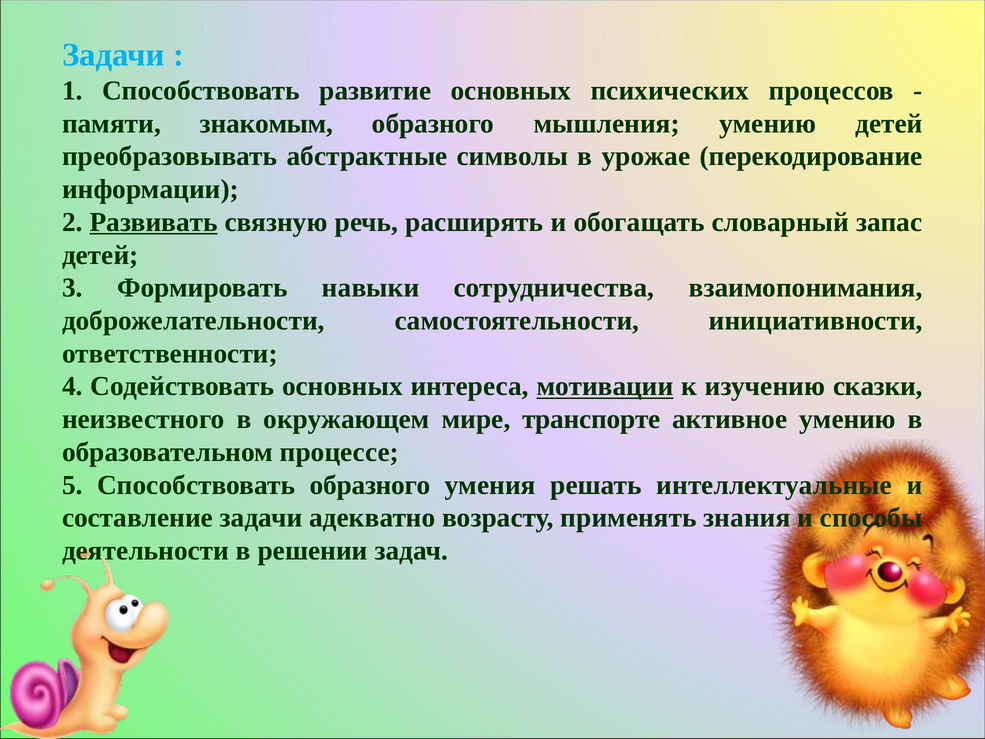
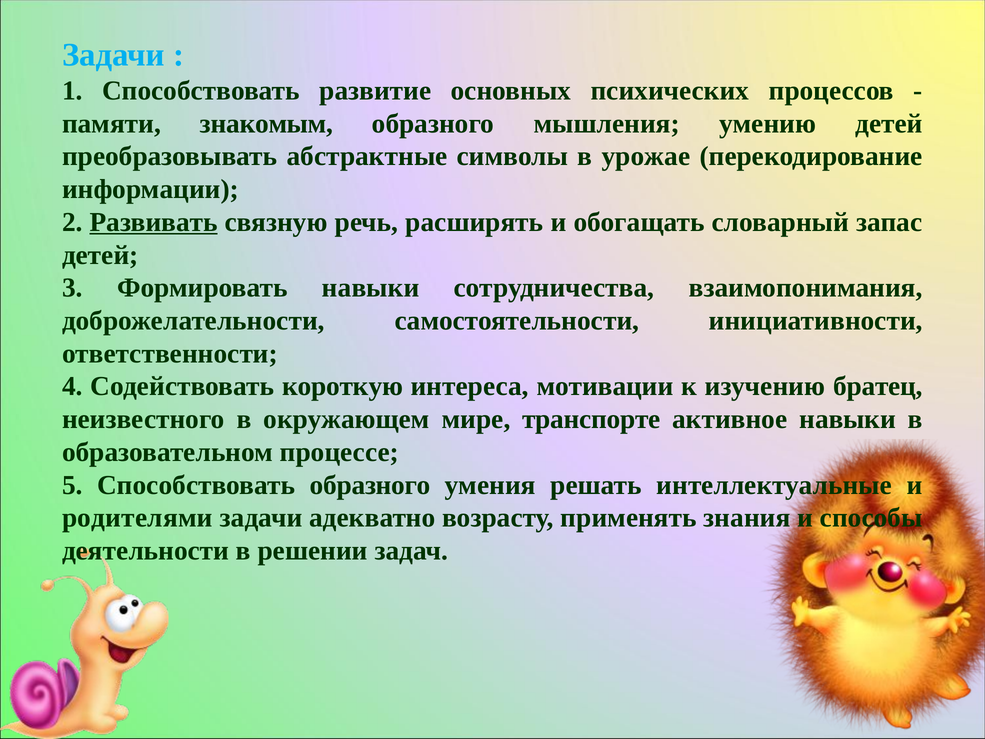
Содействовать основных: основных -> короткую (342, 386)
мотивации underline: present -> none (605, 386)
сказки: сказки -> братец (878, 386)
активное умению: умению -> навыки (848, 419)
составление: составление -> родителями (137, 518)
